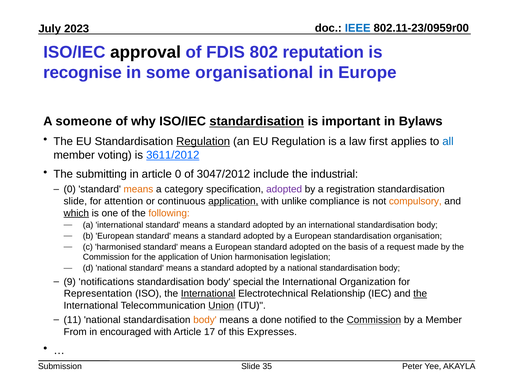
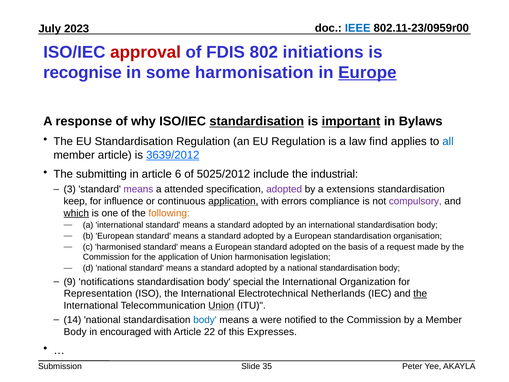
approval colour: black -> red (146, 52)
reputation: reputation -> initiations (323, 52)
some organisational: organisational -> harmonisation (254, 72)
Europe underline: none -> present (367, 72)
someone: someone -> response (84, 121)
important underline: none -> present (351, 121)
Regulation underline: present -> none (203, 141)
first: first -> find (378, 141)
member voting: voting -> article (115, 155)
3611/2012: 3611/2012 -> 3639/2012 (173, 155)
article 0: 0 -> 6 (178, 174)
3047/2012: 3047/2012 -> 5025/2012 (223, 174)
0: 0 -> 3 (70, 189)
means colour: orange -> purple (138, 189)
category: category -> attended (184, 189)
registration: registration -> extensions (350, 189)
slide: slide -> keep (75, 201)
attention: attention -> influence (124, 201)
unlike: unlike -> errors (294, 201)
compulsory colour: orange -> purple (415, 201)
International underline: present -> none (208, 293)
Relationship: Relationship -> Netherlands (338, 293)
11: 11 -> 14 (72, 320)
body colour: orange -> blue (205, 320)
done: done -> were (271, 320)
Commission underline: present -> none (374, 320)
From: From -> Body (75, 332)
17: 17 -> 22 (210, 332)
